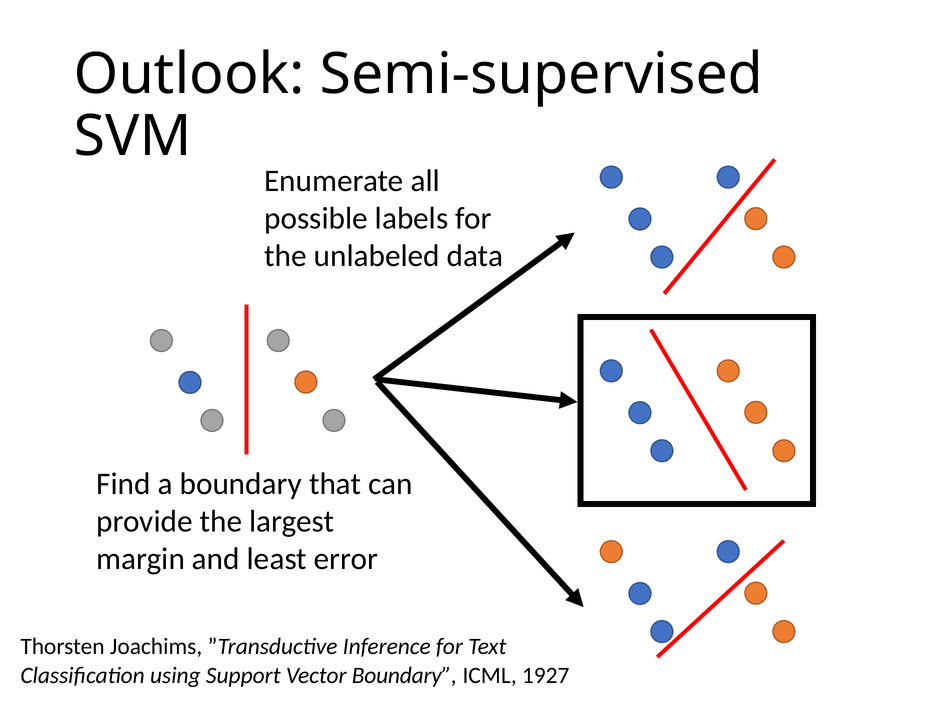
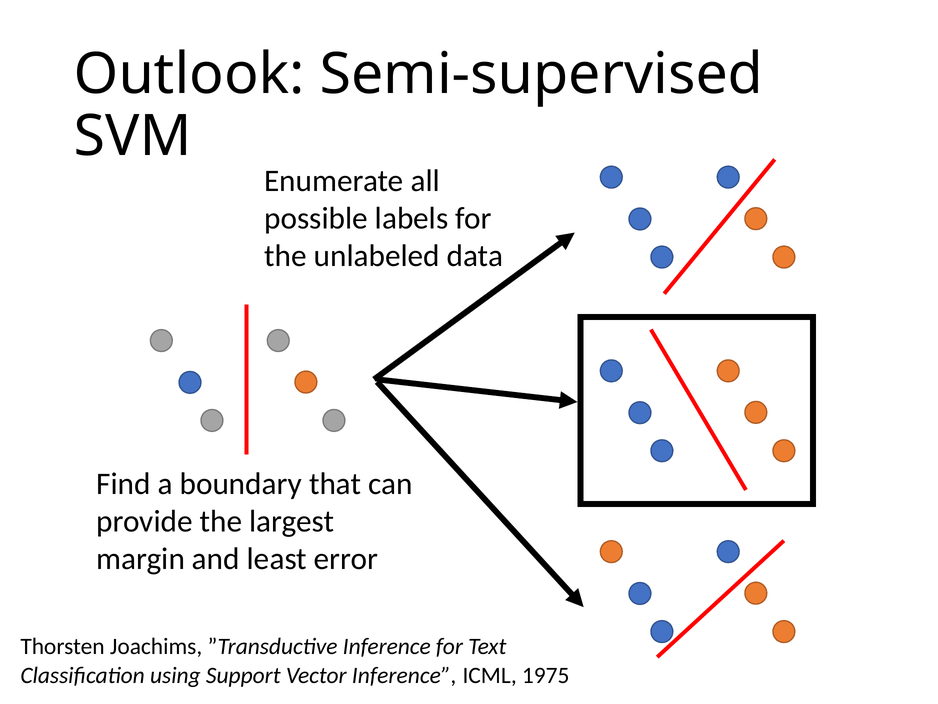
Vector Boundary: Boundary -> Inference (404, 675)
1927: 1927 -> 1975 (546, 675)
